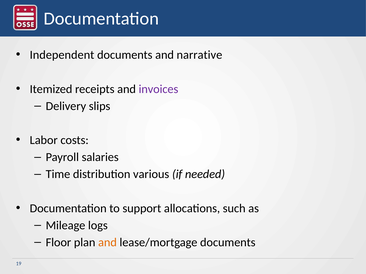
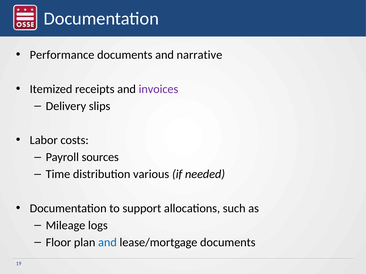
Independent: Independent -> Performance (62, 55)
salaries: salaries -> sources (100, 157)
and colour: orange -> blue (107, 243)
